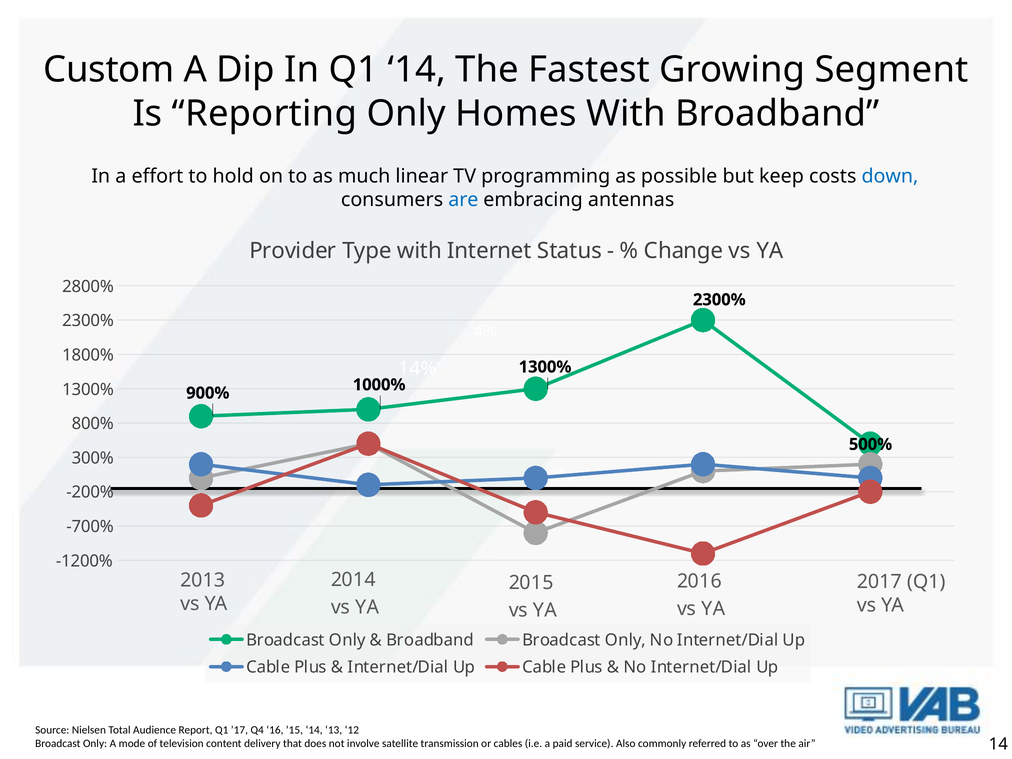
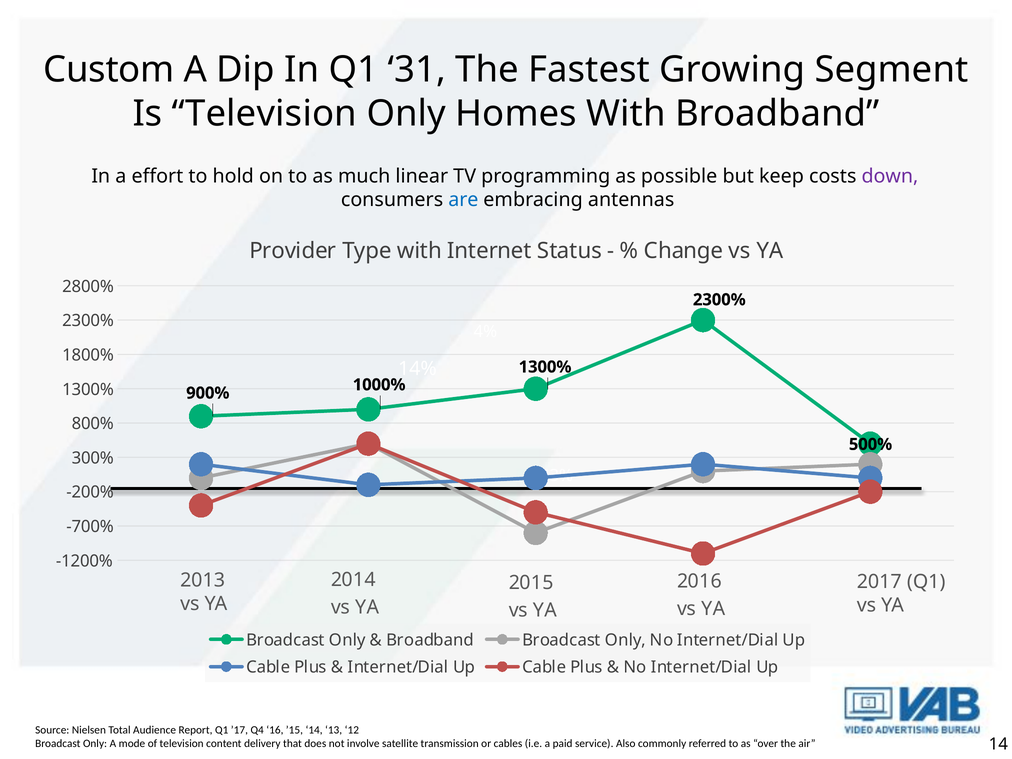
Q1 14: 14 -> 31 (417, 70)
Is Reporting: Reporting -> Television (264, 113)
down colour: blue -> purple (890, 176)
